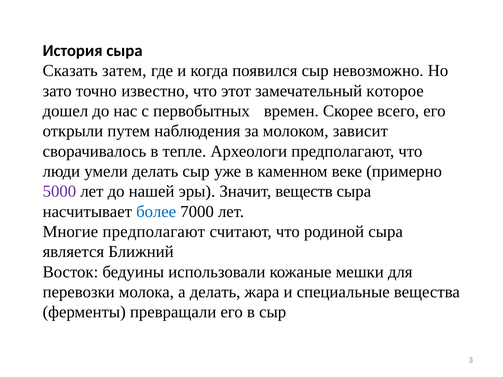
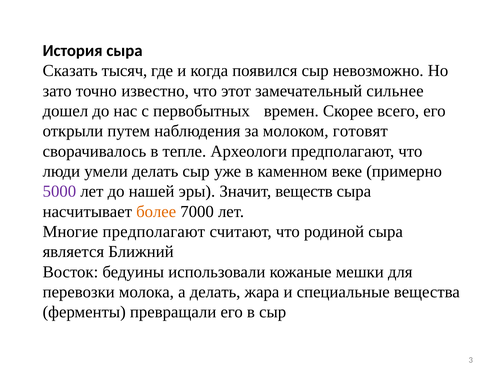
затем: затем -> тысяч (124, 71)
которое: которое -> сильнее (395, 91)
зависит: зависит -> готовят (360, 131)
более colour: blue -> orange (156, 212)
